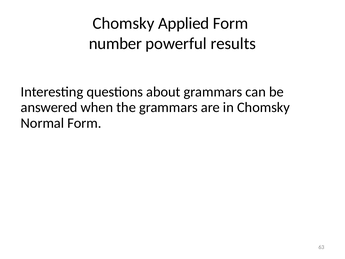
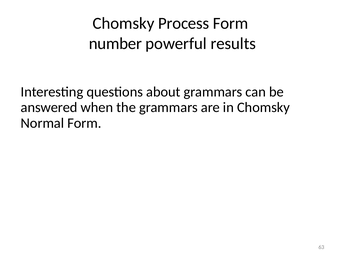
Applied: Applied -> Process (184, 23)
